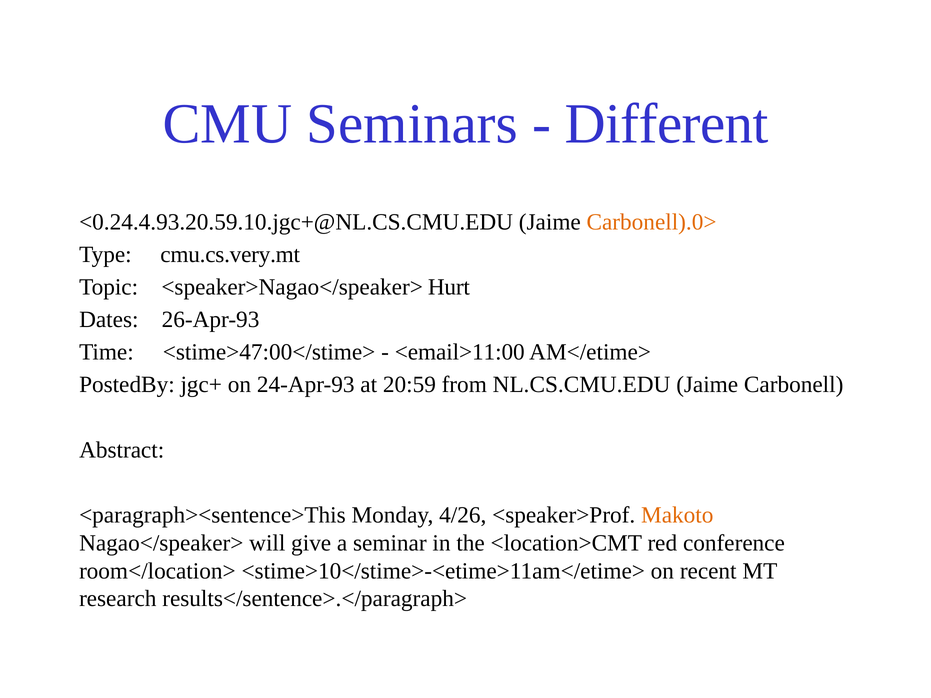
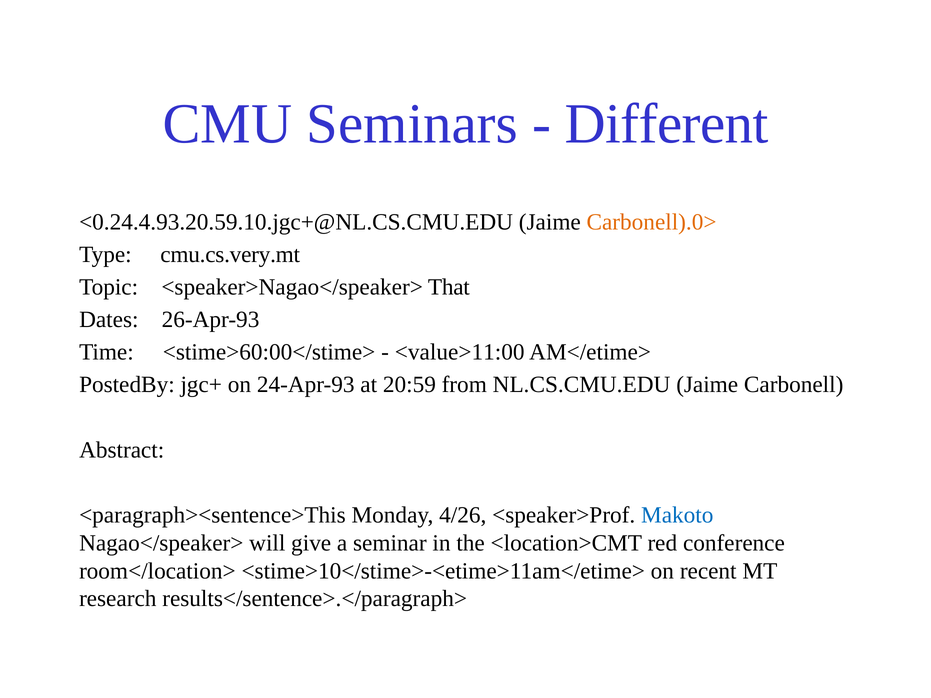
Hurt: Hurt -> That (449, 287)
<stime>47:00</stime>: <stime>47:00</stime> -> <stime>60:00</stime> (269, 352)
<email>11:00: <email>11:00 -> <value>11:00 (460, 352)
Makoto colour: orange -> blue (677, 515)
